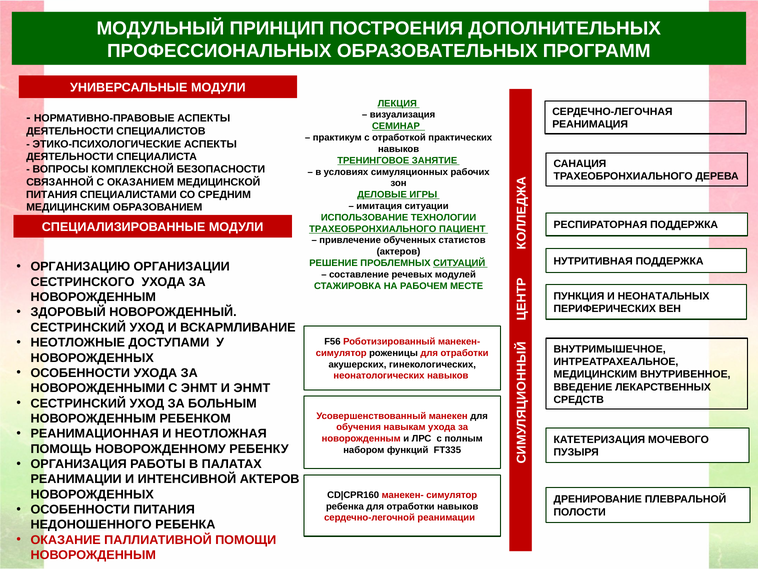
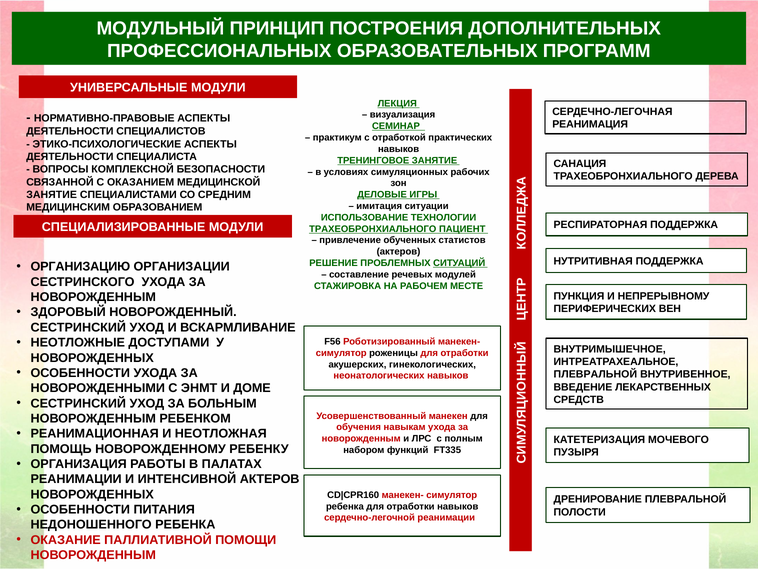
ПИТАНИЯ: ПИТАНИЯ -> ЗАНЯТИЕ (52, 195)
НЕОНАТАЛЬНЫХ: НЕОНАТАЛЬНЫХ -> НЕПРЕРЫВНОМУ (664, 296)
МЕДИЦИНСКИМ: МЕДИЦИНСКИМ -> ПЛЕВРАЛЬНОЙ (595, 374)
И ЭНМТ: ЭНМТ -> ДОМЕ (252, 388)
